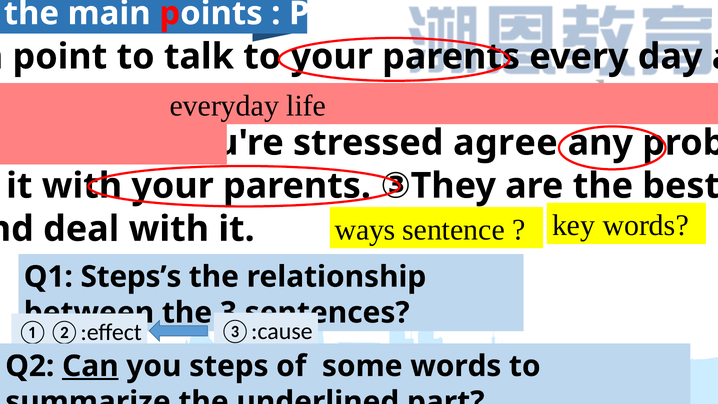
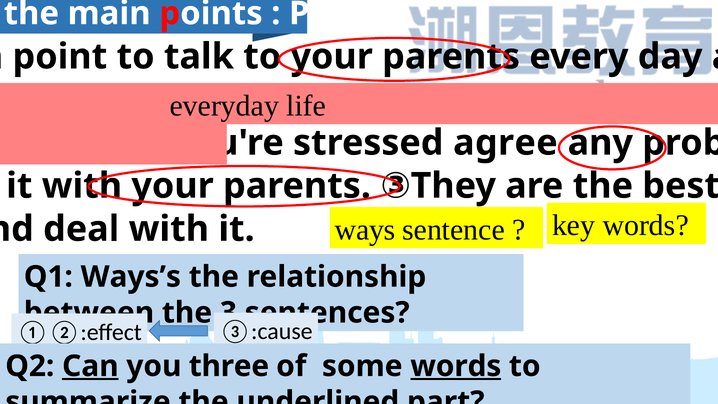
Steps’s: Steps’s -> Ways’s (131, 277)
steps: steps -> three (229, 366)
words underline: none -> present (456, 366)
